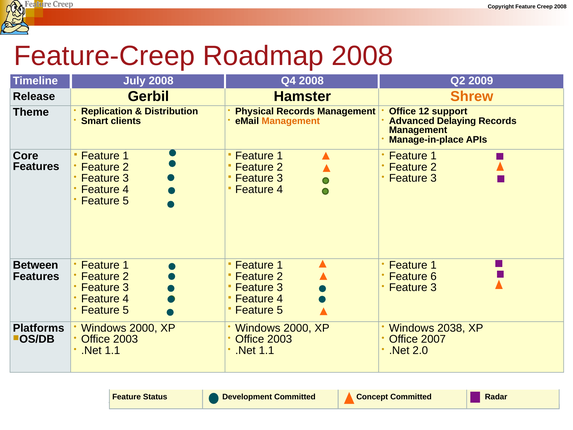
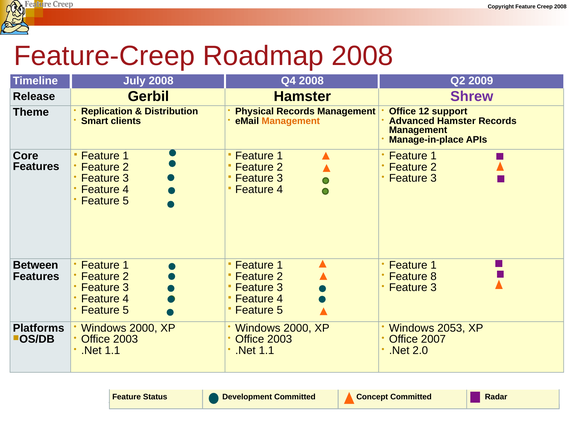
Shrew colour: orange -> purple (472, 96)
Advanced Delaying: Delaying -> Hamster (456, 121)
6: 6 -> 8 (434, 276)
2038: 2038 -> 2053 (451, 328)
